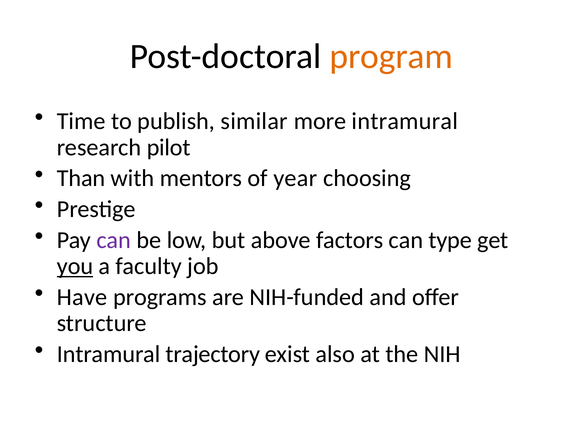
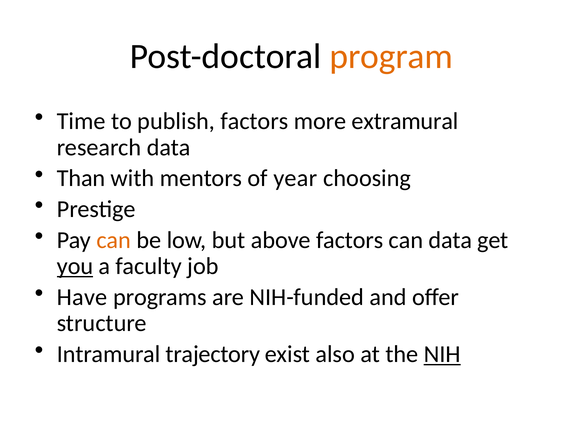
publish similar: similar -> factors (254, 121)
more intramural: intramural -> extramural (405, 121)
research pilot: pilot -> data (169, 147)
can colour: purple -> orange (114, 240)
can type: type -> data (450, 240)
NIH underline: none -> present (442, 354)
